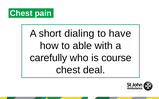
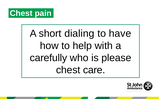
able: able -> help (82, 46)
course: course -> please (116, 58)
deal: deal -> care (94, 70)
